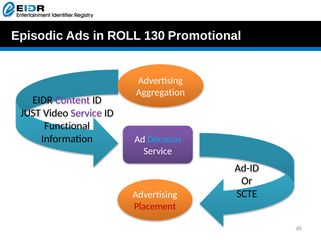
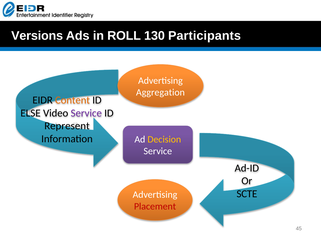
Episodic: Episodic -> Versions (37, 36)
Promotional: Promotional -> Participants (204, 36)
Content colour: purple -> orange (73, 100)
JUST: JUST -> ELSE (31, 113)
Functional: Functional -> Represent (67, 126)
Decision colour: light blue -> yellow (164, 139)
